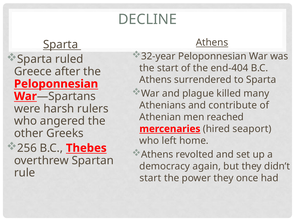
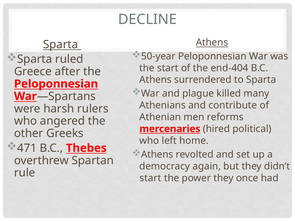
32-year: 32-year -> 50-year (158, 56)
reached: reached -> reforms (225, 117)
seaport: seaport -> political (252, 129)
256: 256 -> 471 (27, 148)
